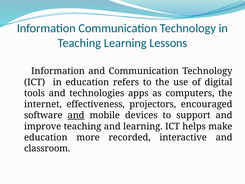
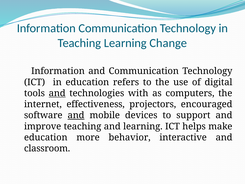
Lessons: Lessons -> Change (168, 43)
and underline: none -> present (57, 93)
apps: apps -> with (138, 93)
recorded: recorded -> behavior (130, 137)
